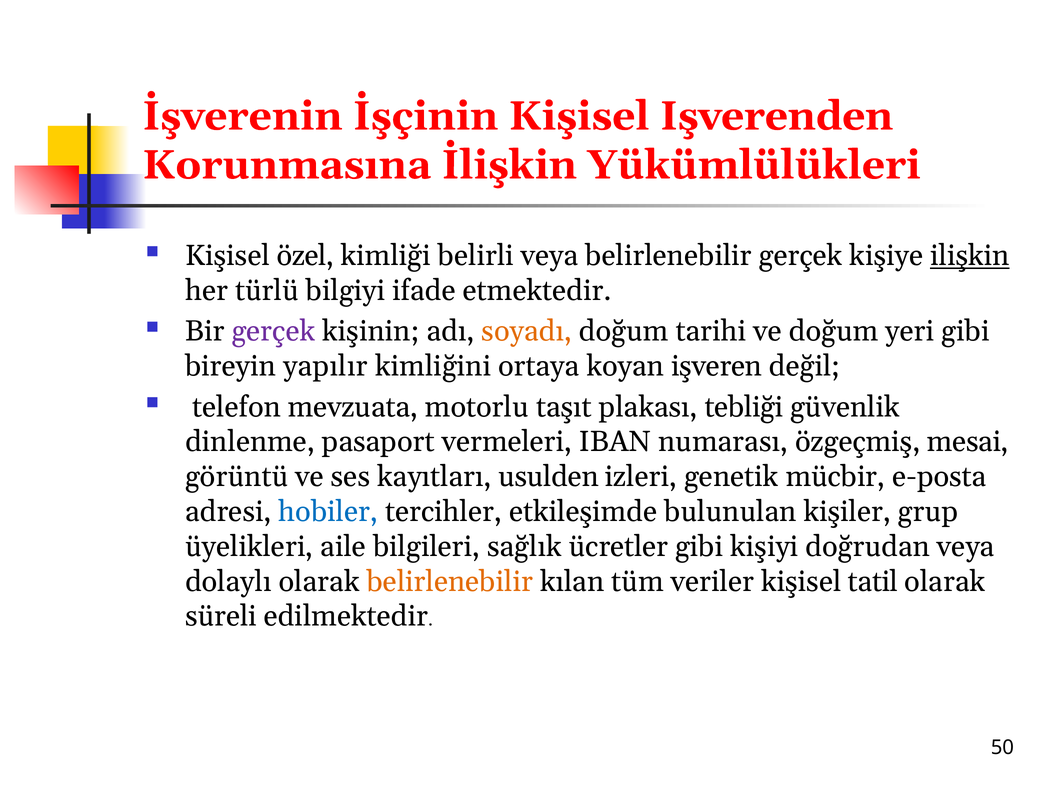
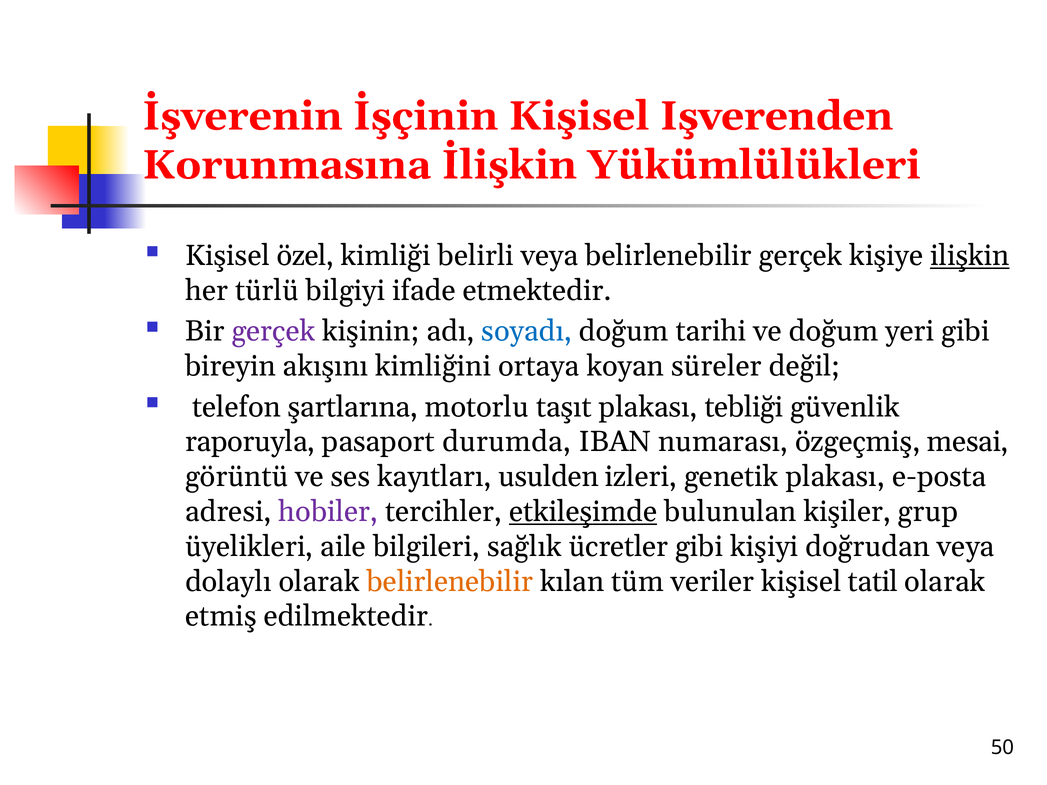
soyadı colour: orange -> blue (527, 331)
yapılır: yapılır -> akışını (326, 366)
işveren: işveren -> süreler (716, 366)
mevzuata: mevzuata -> şartlarına (353, 407)
dinlenme: dinlenme -> raporuyla (250, 442)
vermeleri: vermeleri -> durumda (507, 442)
genetik mücbir: mücbir -> plakası (835, 477)
hobiler colour: blue -> purple (328, 512)
etkileşimde underline: none -> present (583, 512)
süreli: süreli -> etmiş (221, 617)
